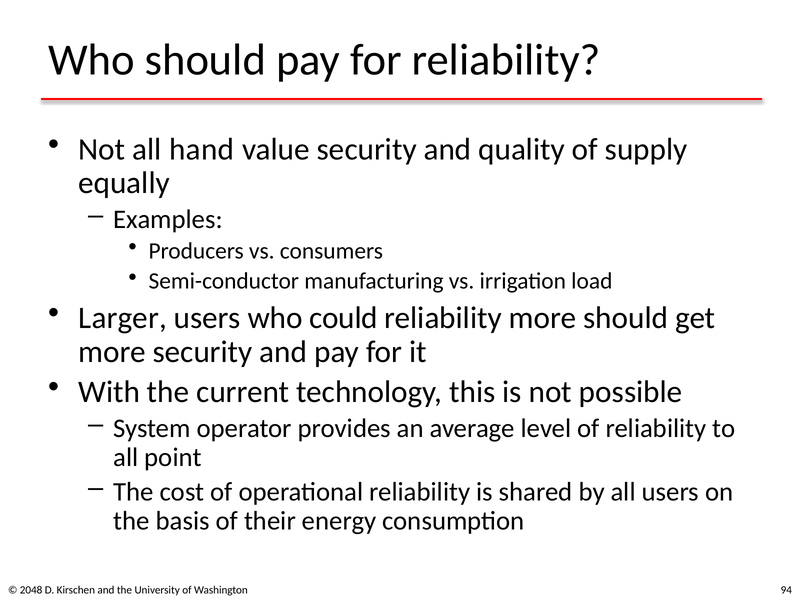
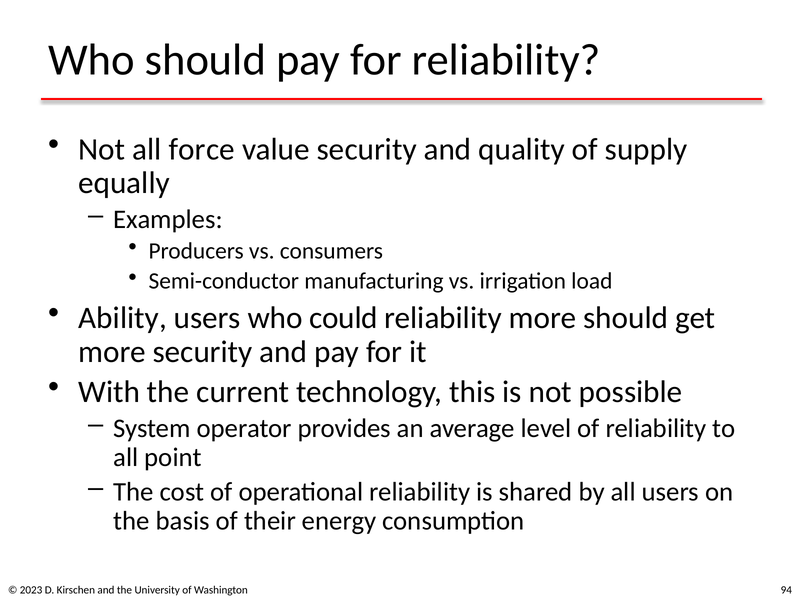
hand: hand -> force (202, 149)
Larger: Larger -> Ability (123, 318)
2048: 2048 -> 2023 (31, 589)
